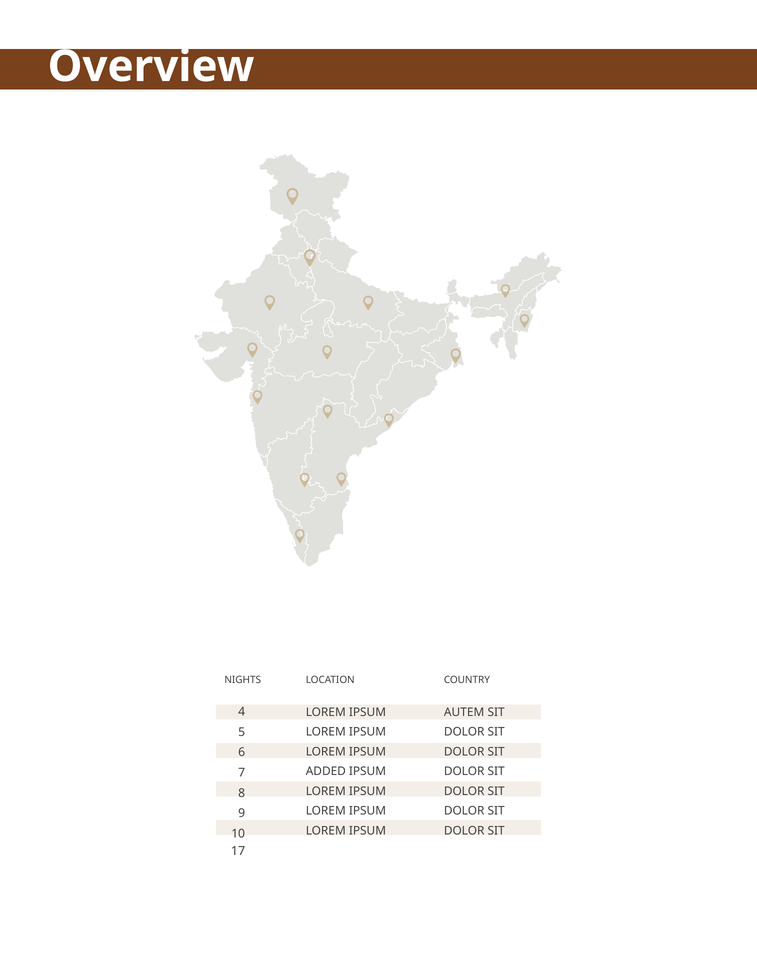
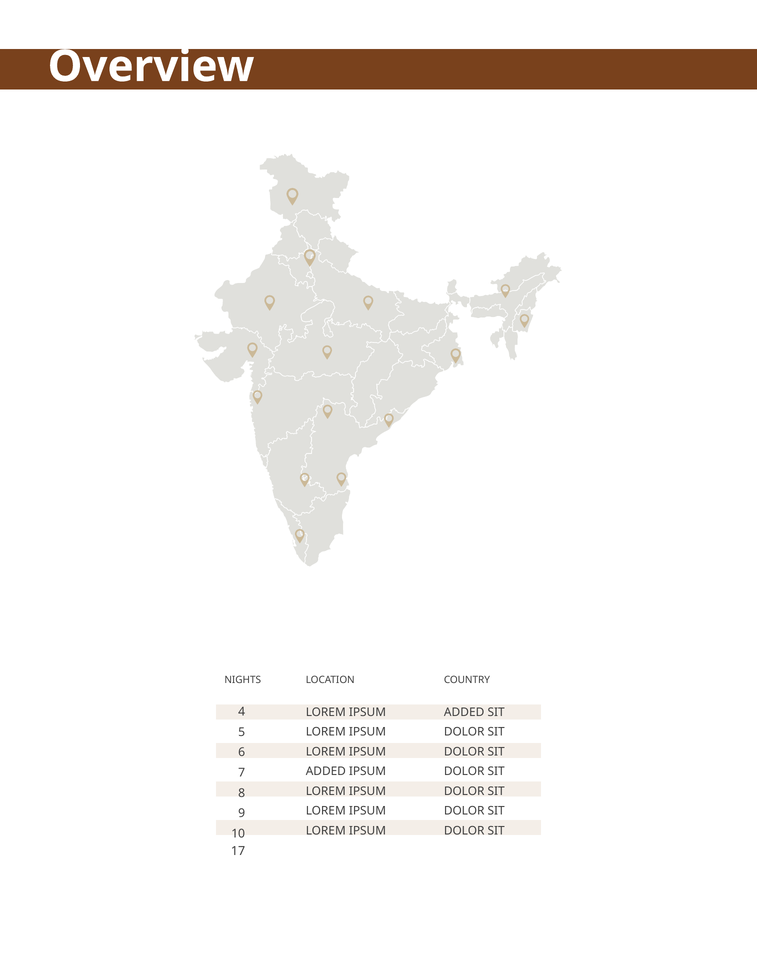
AUTEM: AUTEM -> ADDED (464, 712)
